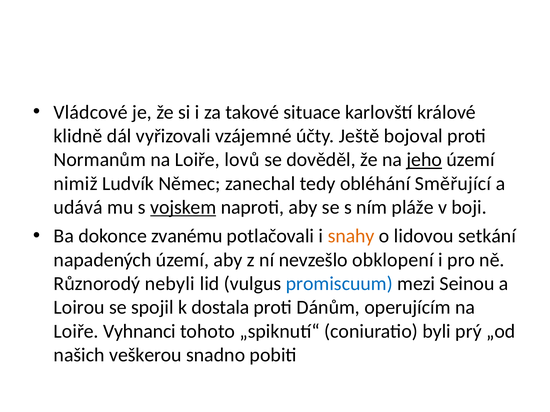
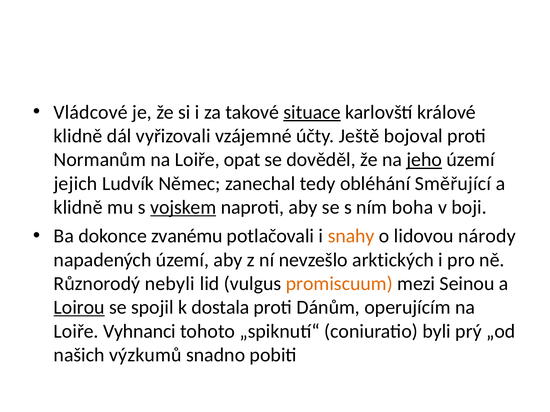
situace underline: none -> present (312, 112)
lovů: lovů -> opat (242, 160)
nimiž: nimiž -> jejich (76, 184)
udává: udává -> klidně (78, 208)
pláže: pláže -> boha (413, 208)
setkání: setkání -> národy (487, 236)
obklopení: obklopení -> arktických (393, 260)
promiscuum colour: blue -> orange (339, 284)
Loirou underline: none -> present (79, 308)
veškerou: veškerou -> výzkumů (145, 355)
